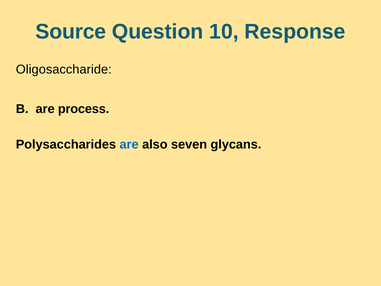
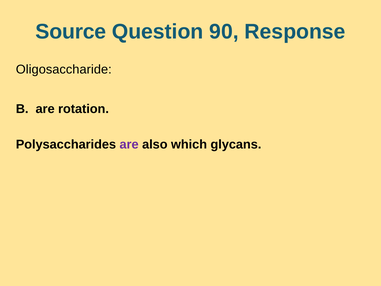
10: 10 -> 90 (224, 32)
process: process -> rotation (83, 109)
are colour: blue -> purple (129, 144)
seven: seven -> which (189, 144)
